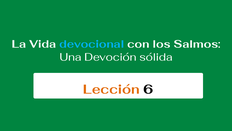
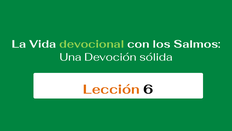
devocional colour: light blue -> light green (92, 44)
